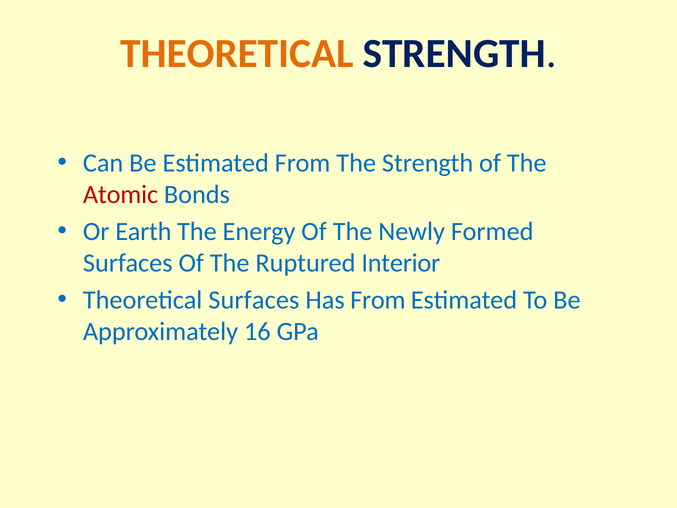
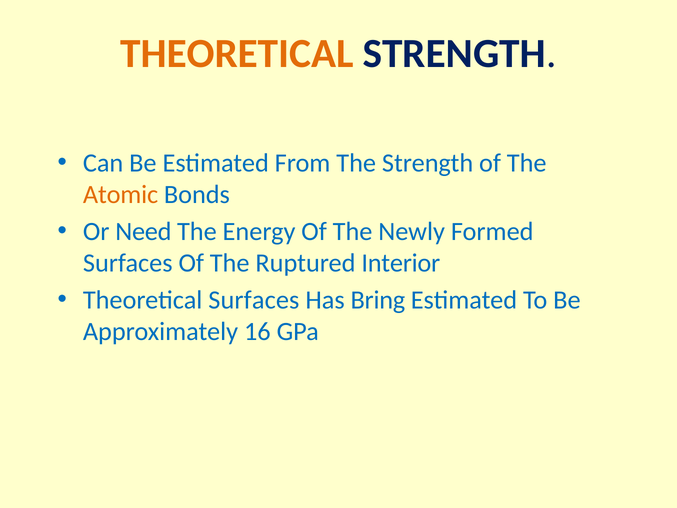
Atomic colour: red -> orange (121, 195)
Earth: Earth -> Need (143, 231)
Has From: From -> Bring (378, 300)
